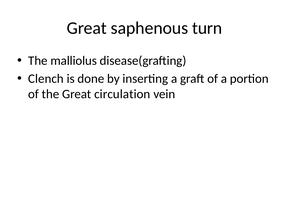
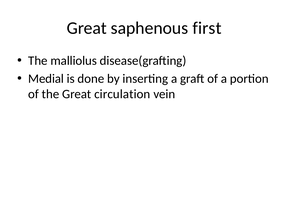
turn: turn -> first (207, 28)
Clench: Clench -> Medial (46, 79)
